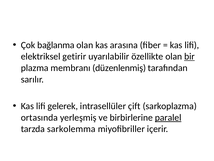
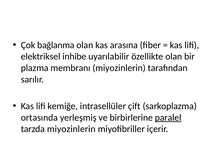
getirir: getirir -> inhibe (74, 56)
bir underline: present -> none (189, 56)
membranı düzenlenmiş: düzenlenmiş -> miyozinlerin (119, 68)
gelerek: gelerek -> kemiğe (63, 106)
tarzda sarkolemma: sarkolemma -> miyozinlerin (71, 129)
